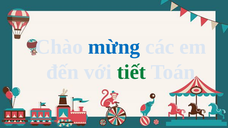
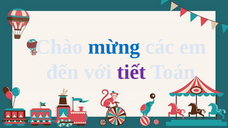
tiết colour: green -> purple (131, 72)
